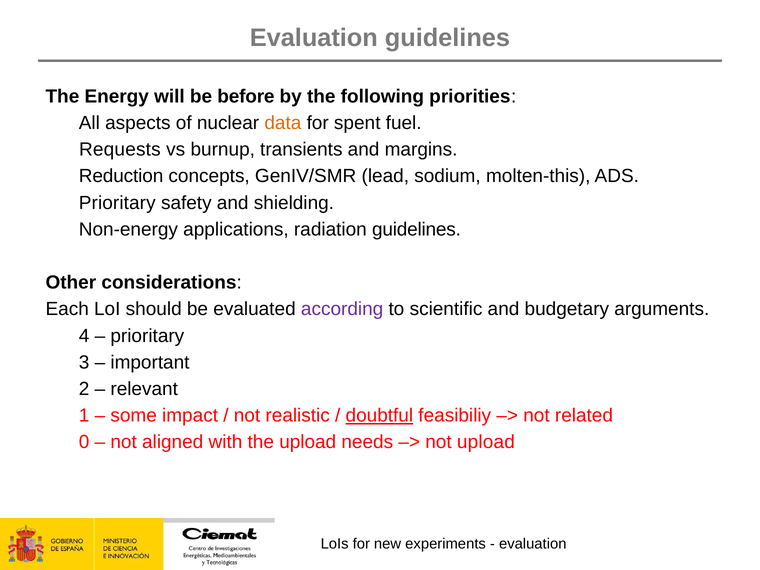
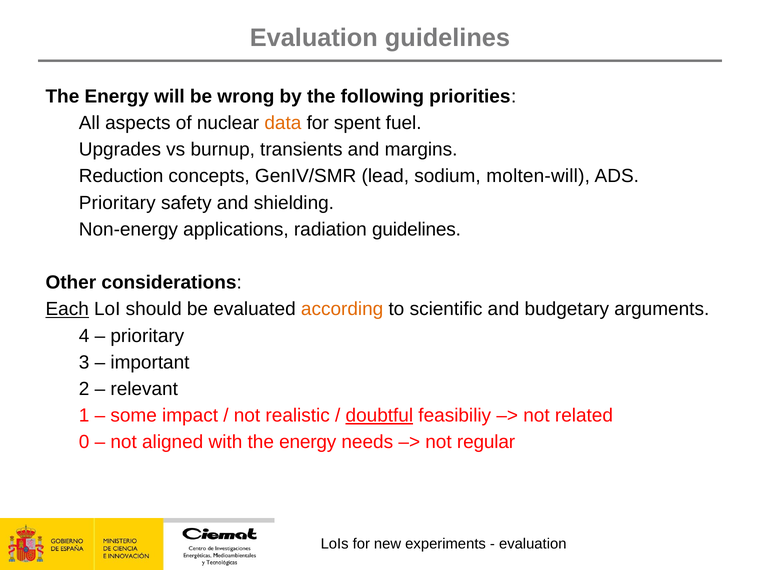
before: before -> wrong (246, 96)
Requests: Requests -> Upgrades (120, 150)
molten-this: molten-this -> molten-will (538, 176)
Each underline: none -> present (67, 309)
according colour: purple -> orange (342, 309)
with the upload: upload -> energy (308, 442)
not upload: upload -> regular (486, 442)
